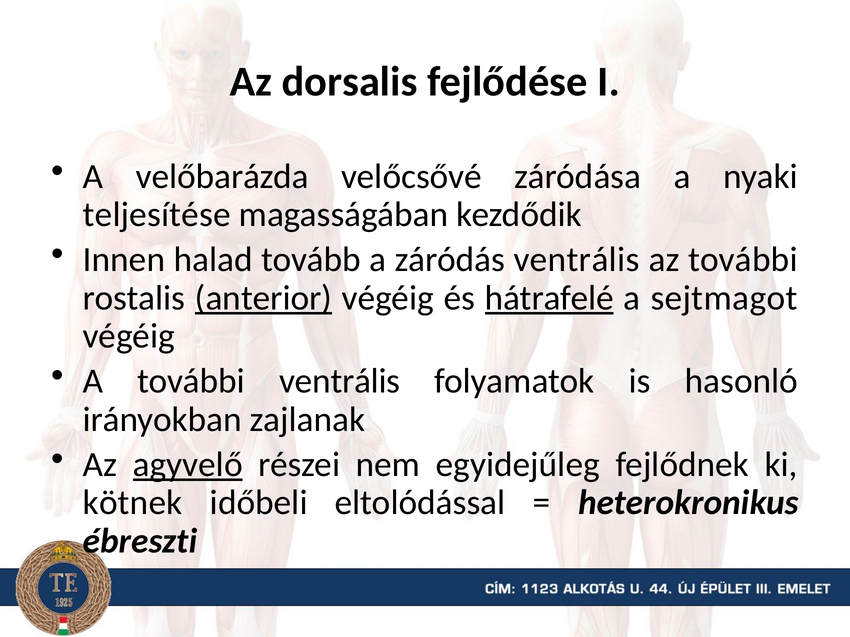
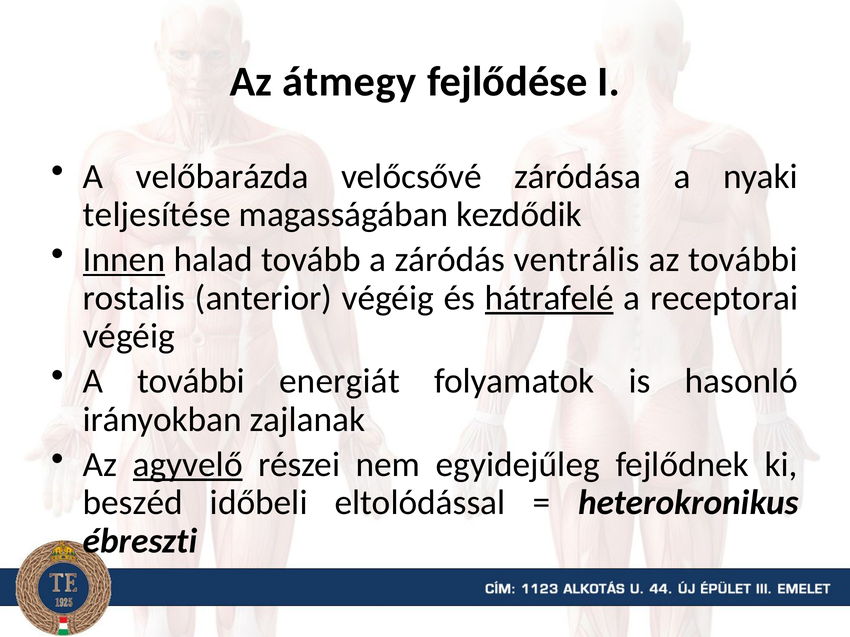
dorsalis: dorsalis -> átmegy (349, 82)
Innen underline: none -> present (124, 260)
anterior underline: present -> none (264, 298)
sejtmagot: sejtmagot -> receptorai (724, 298)
további ventrális: ventrális -> energiát (340, 382)
kötnek: kötnek -> beszéd (133, 503)
